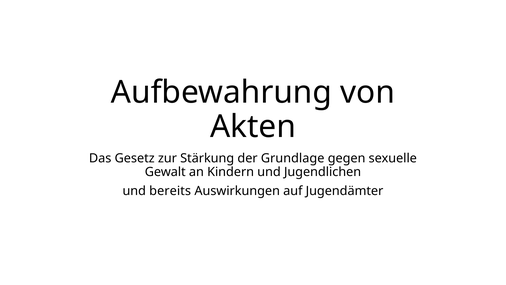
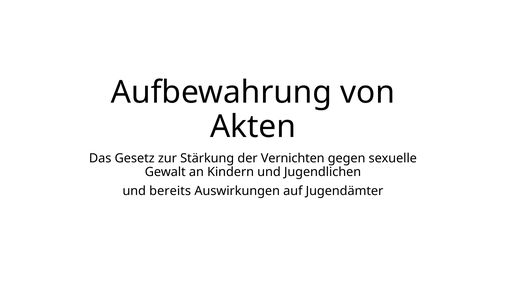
Grundlage: Grundlage -> Vernichten (293, 158)
